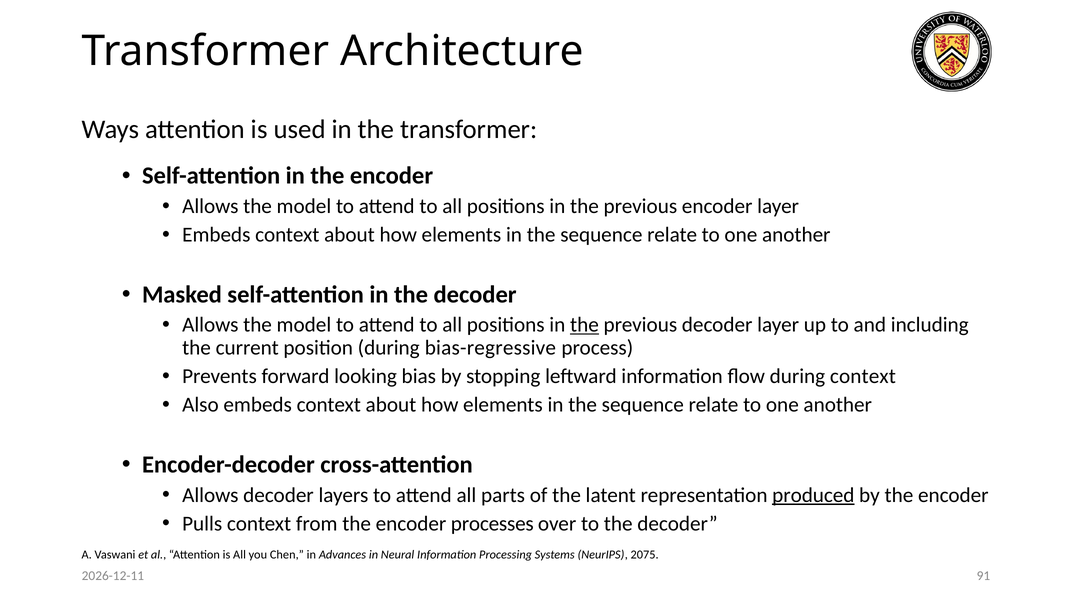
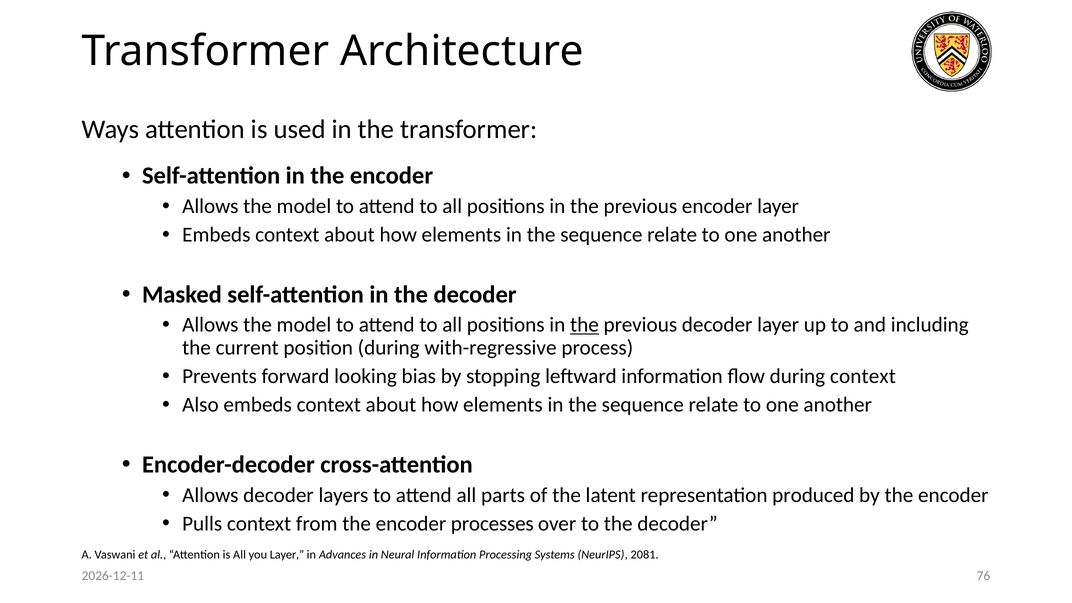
bias-regressive: bias-regressive -> with-regressive (491, 348)
produced underline: present -> none (813, 495)
you Chen: Chen -> Layer (287, 555)
2075: 2075 -> 2081 (645, 555)
91: 91 -> 76 (983, 576)
